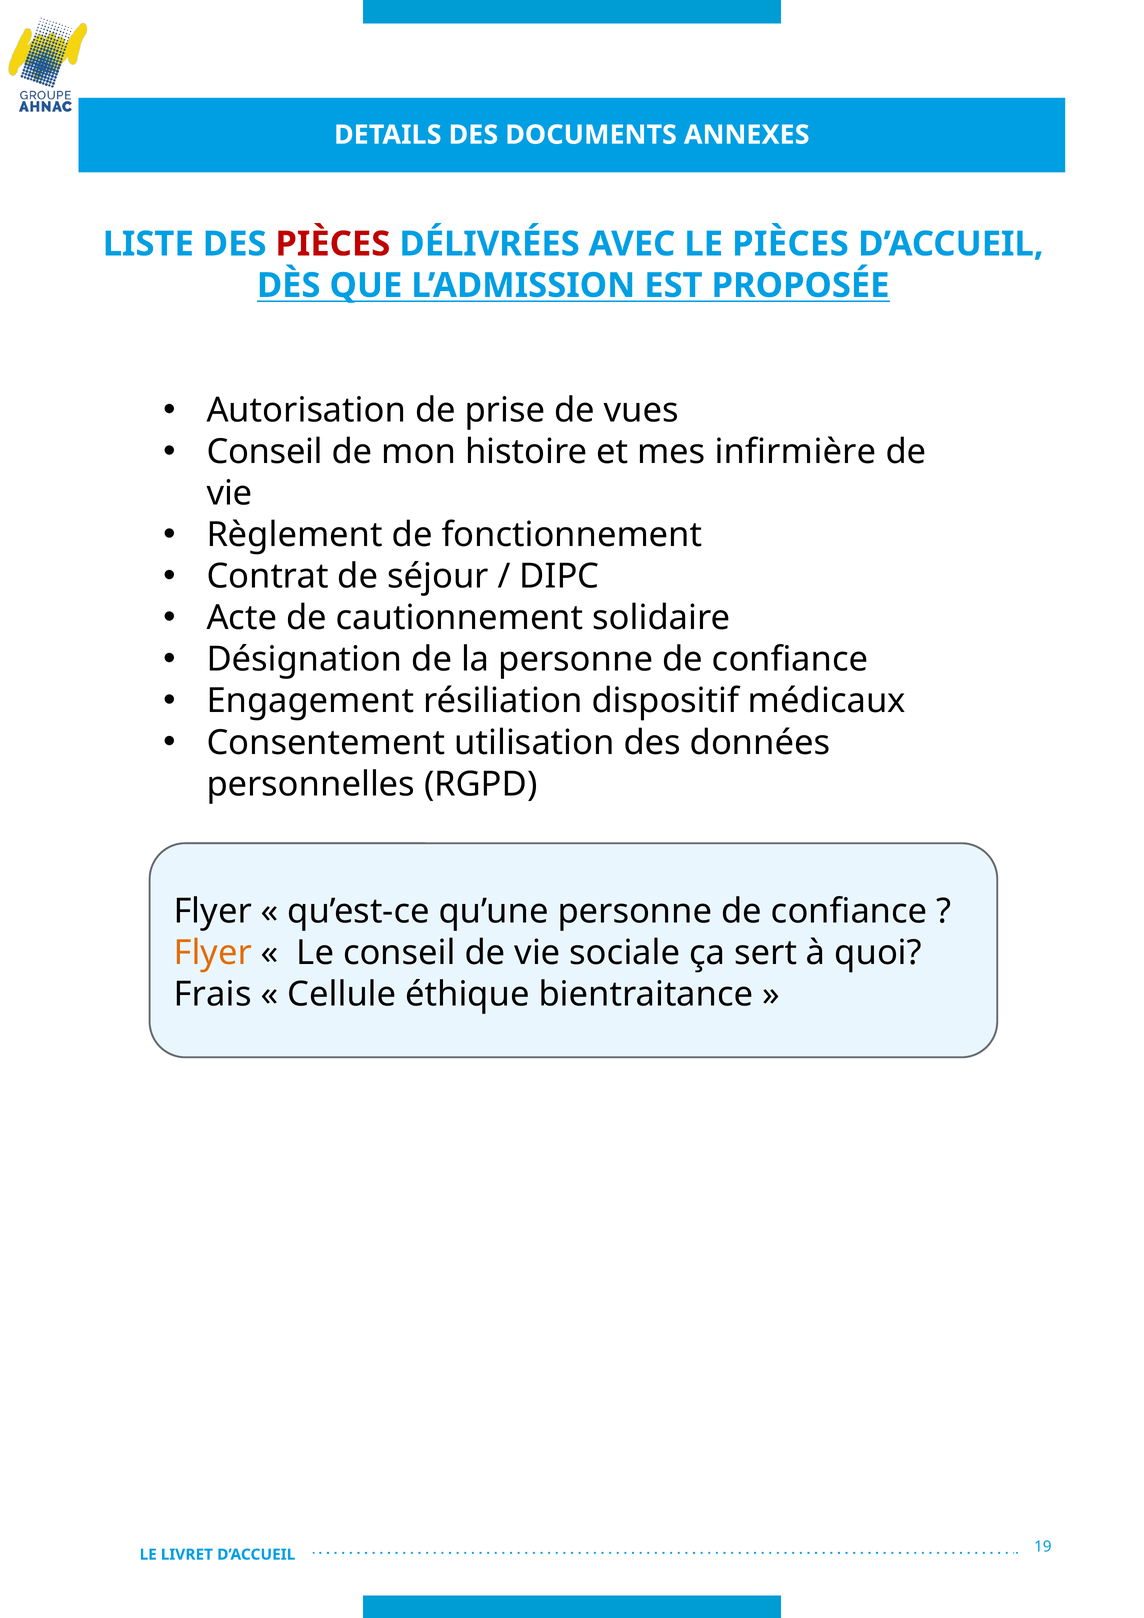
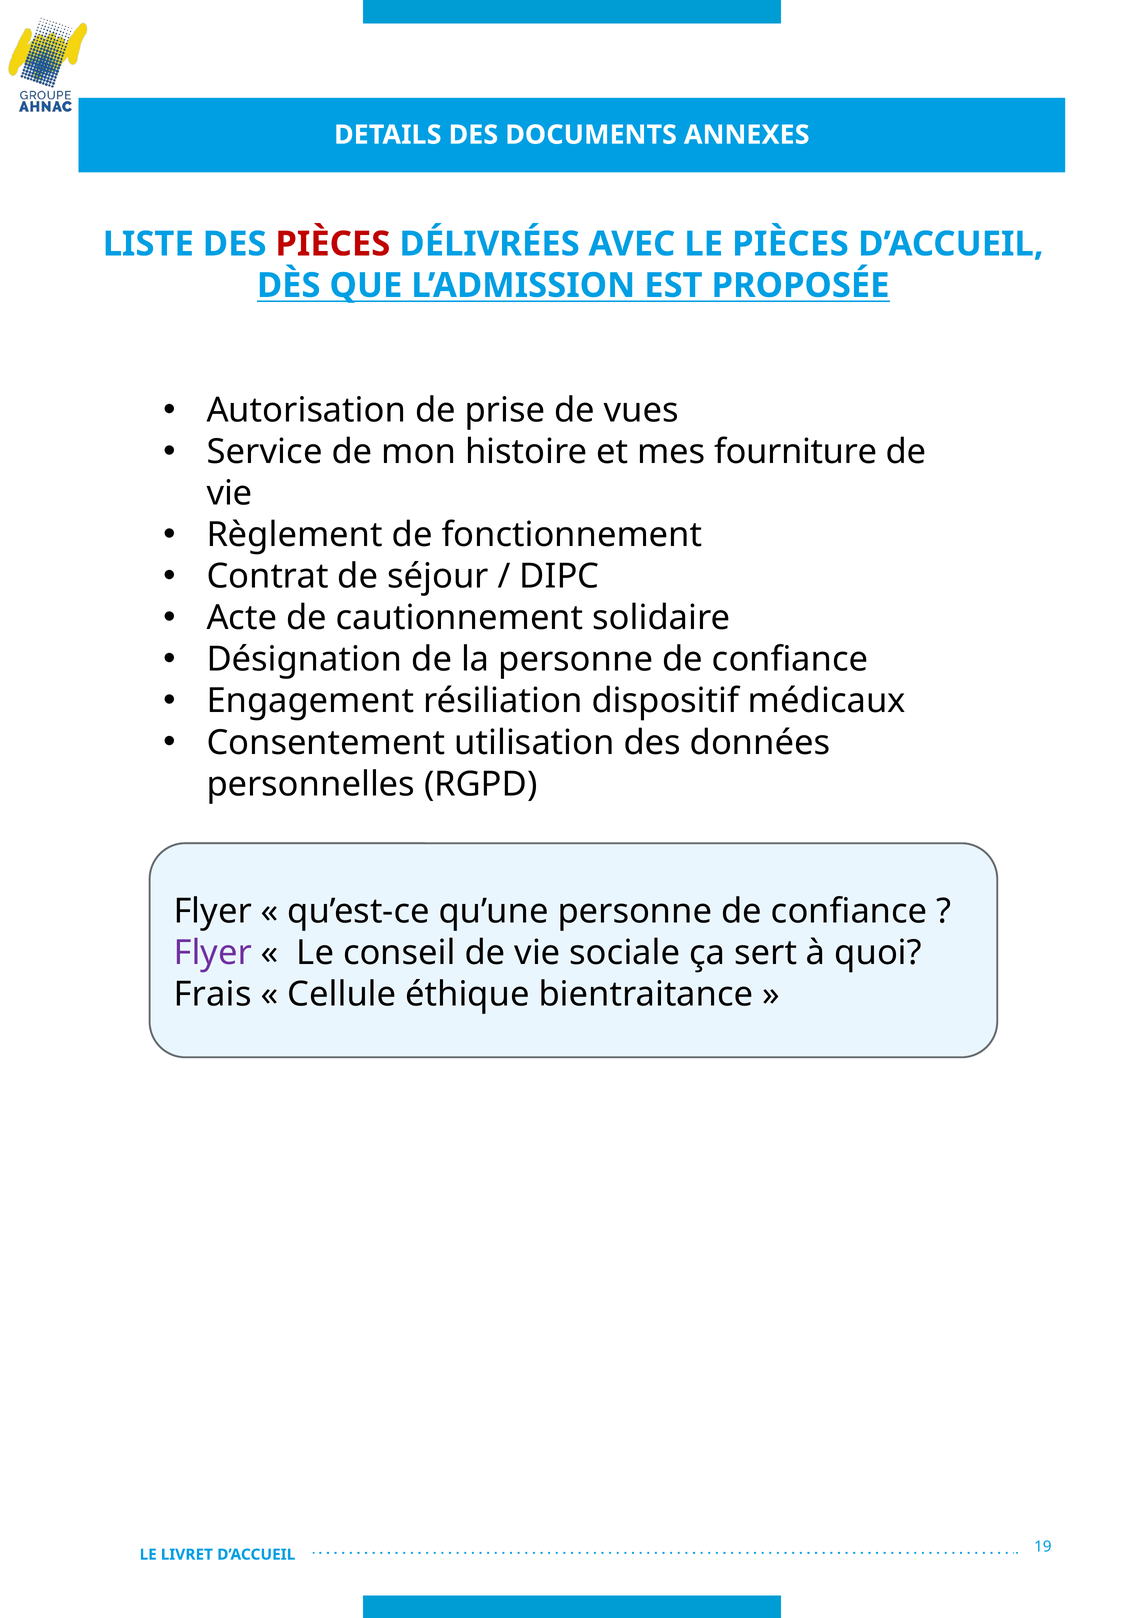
Conseil: Conseil -> Service (265, 452)
infirmière: infirmière -> fourniture (796, 452)
Flyer colour: orange -> purple (213, 953)
